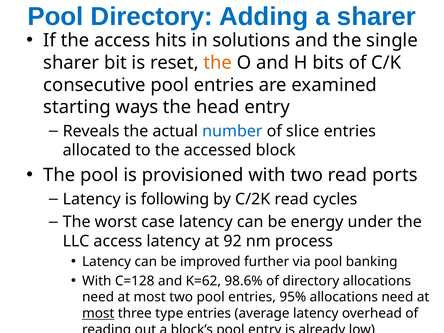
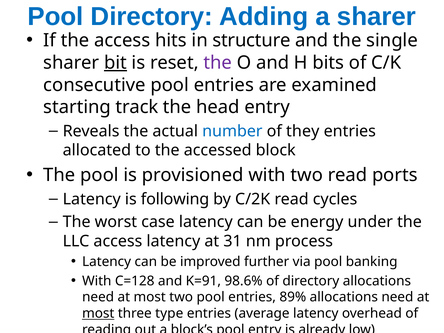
solutions: solutions -> structure (251, 41)
bit underline: none -> present (115, 63)
the colour: orange -> purple (218, 63)
ways: ways -> track (137, 107)
slice: slice -> they (303, 131)
92: 92 -> 31 (233, 241)
K=62: K=62 -> K=91 (203, 281)
95%: 95% -> 89% (293, 297)
